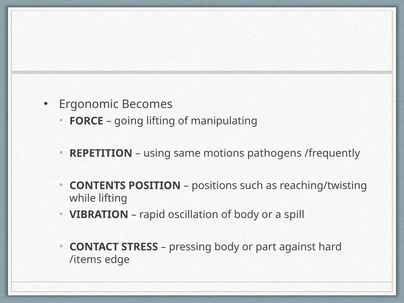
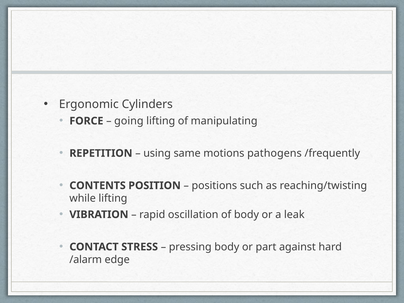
Becomes: Becomes -> Cylinders (147, 104)
spill: spill -> leak (294, 215)
/items: /items -> /alarm (86, 260)
